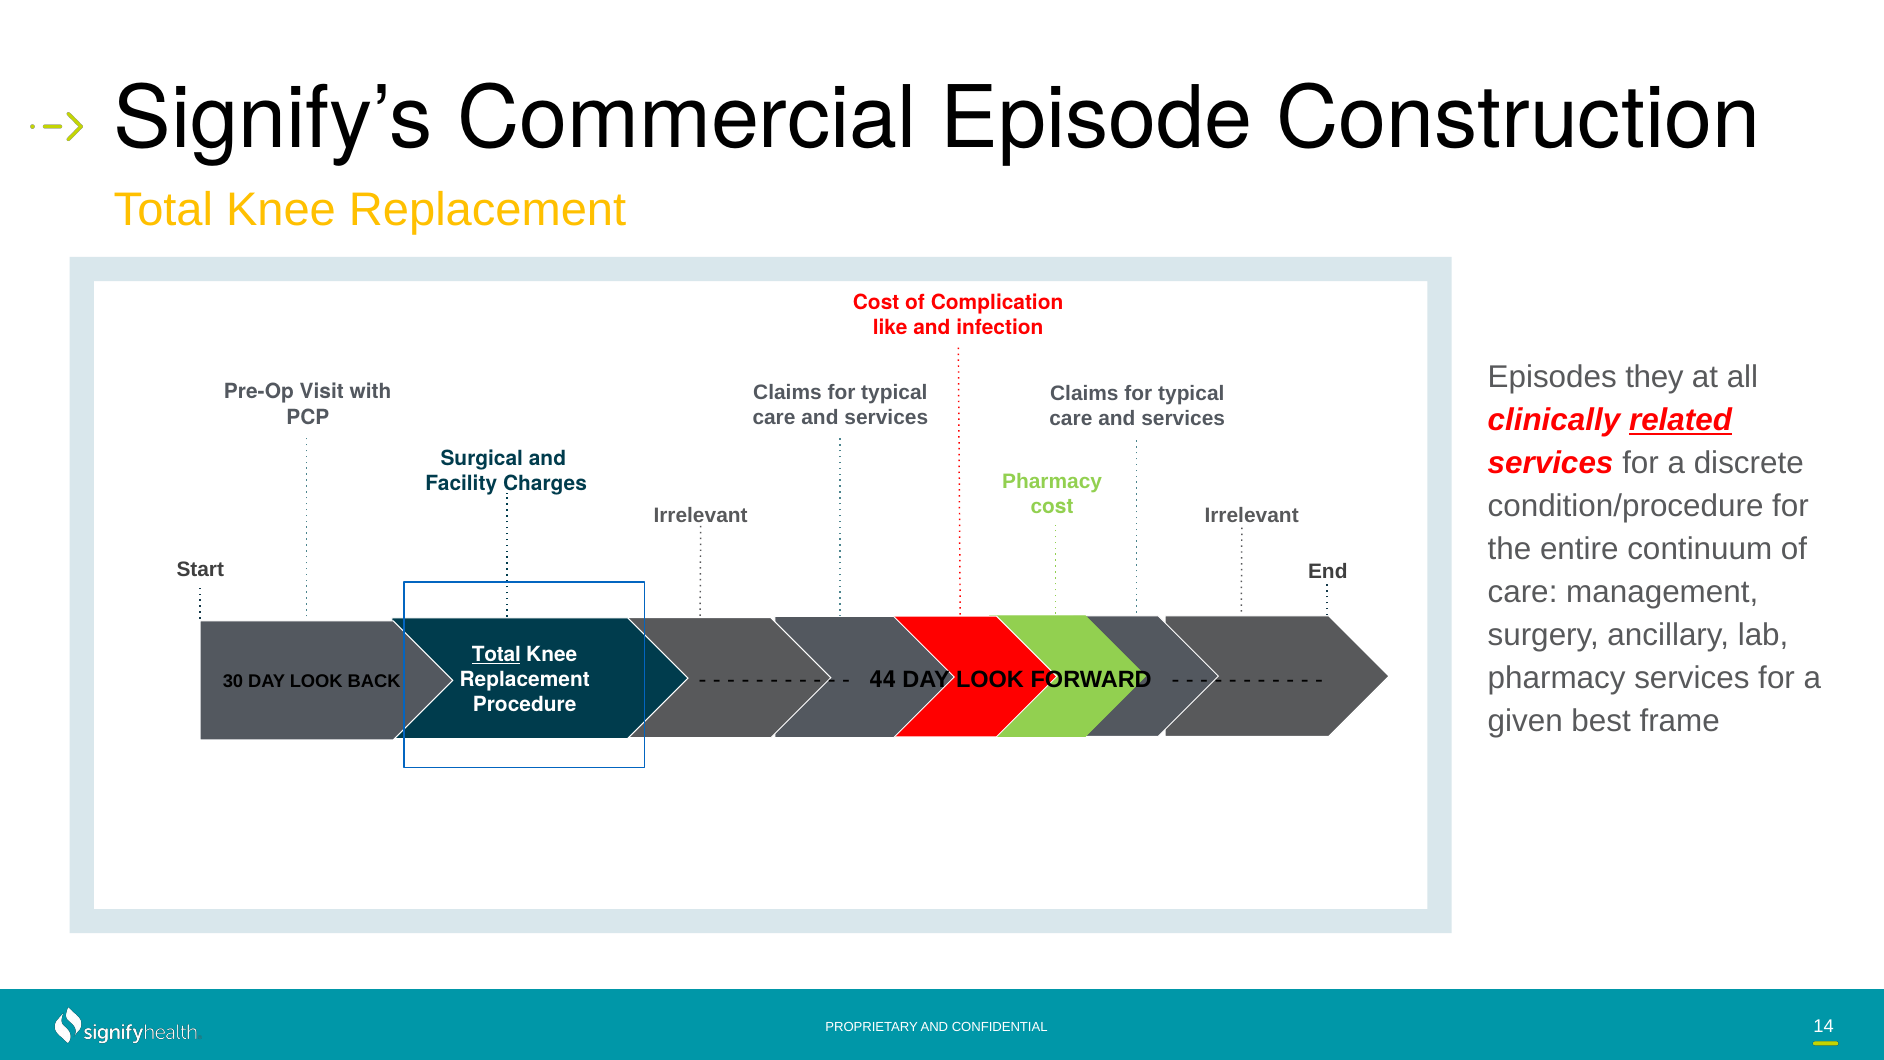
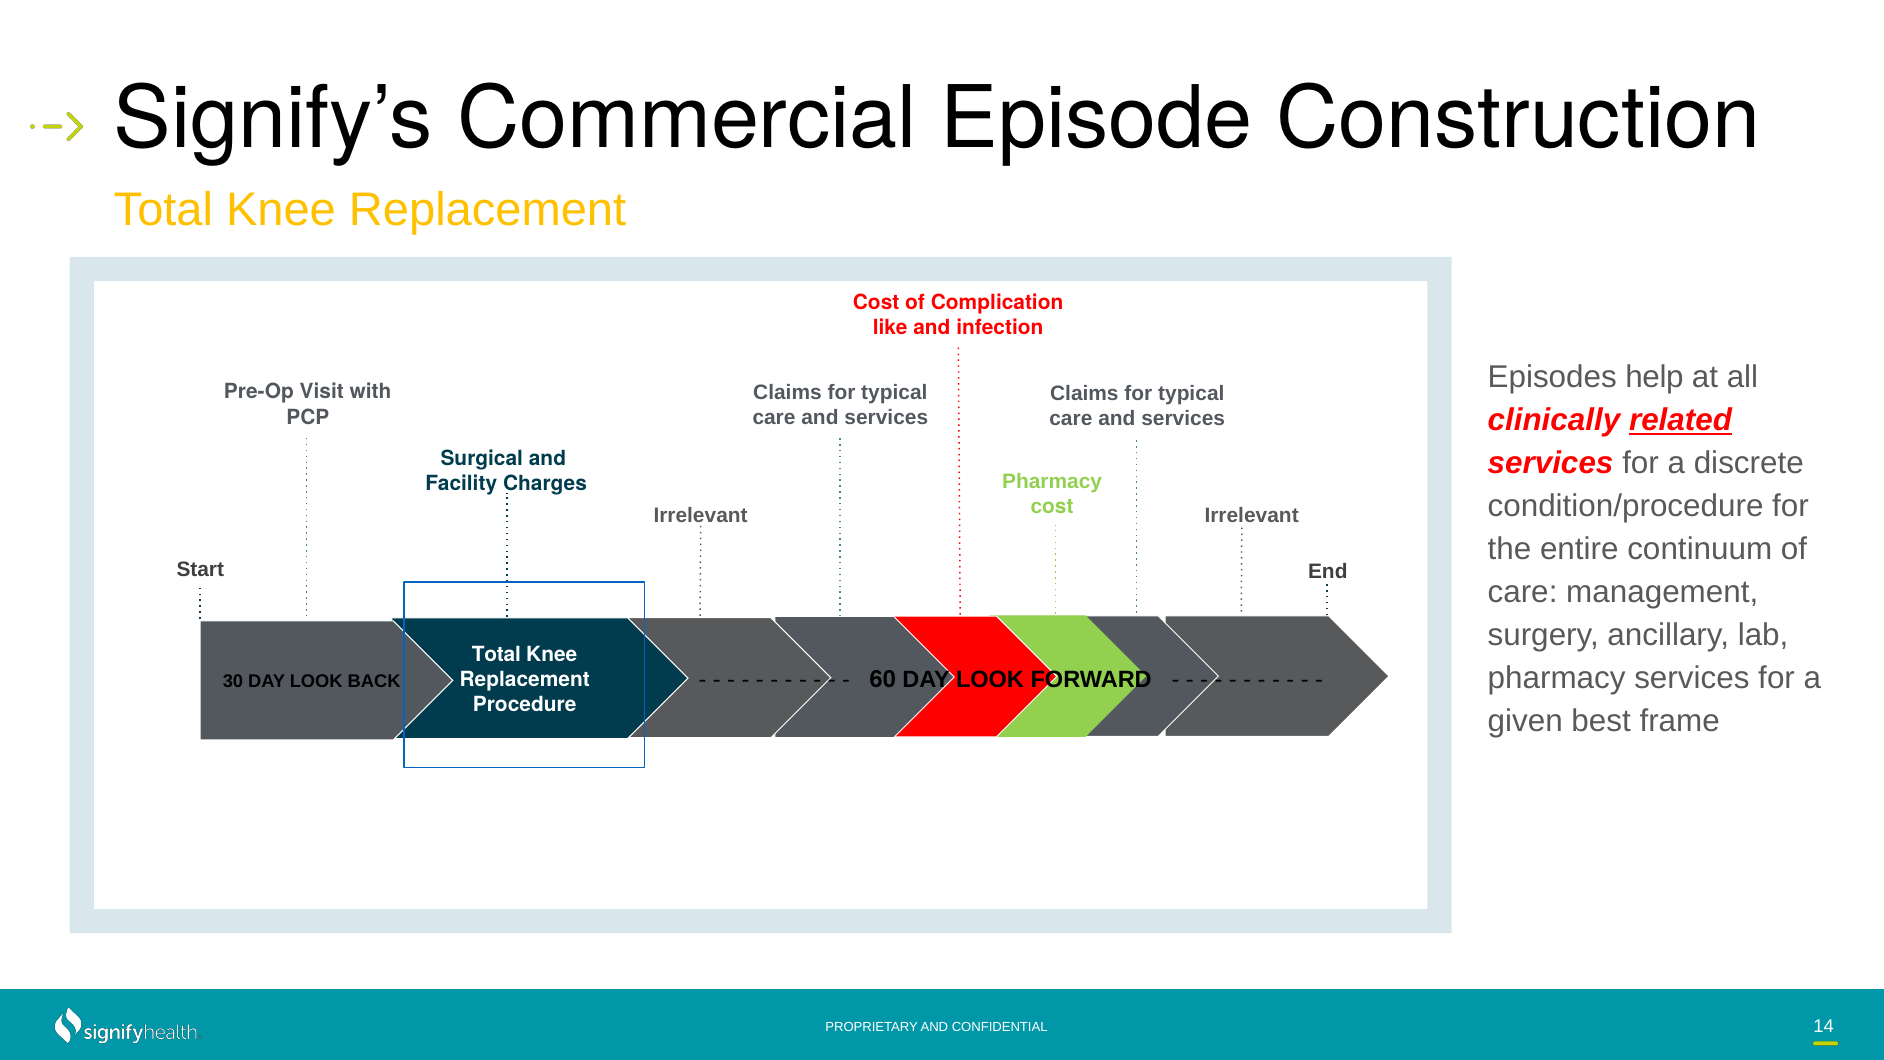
they: they -> help (1654, 377)
Total underline: present -> none (496, 654)
44: 44 -> 60 (883, 680)
